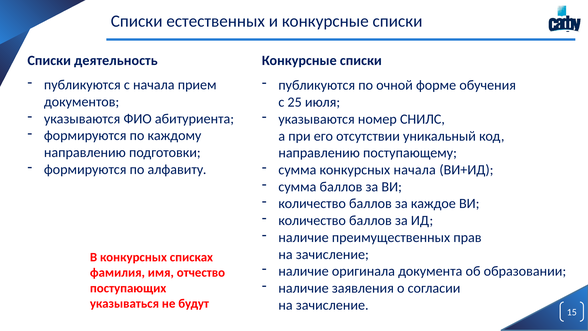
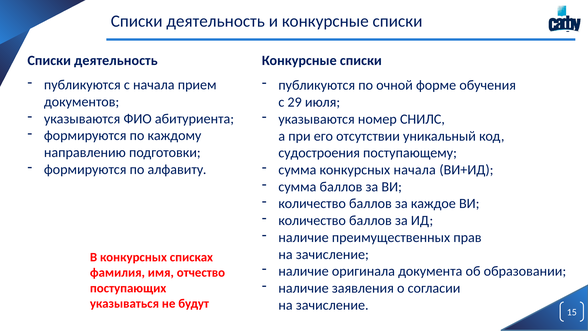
естественных: естественных -> деятельность (216, 21)
25: 25 -> 29 (295, 102)
направлению: направлению -> судостроения (319, 153)
